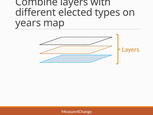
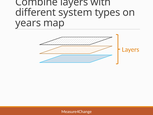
elected: elected -> system (75, 12)
